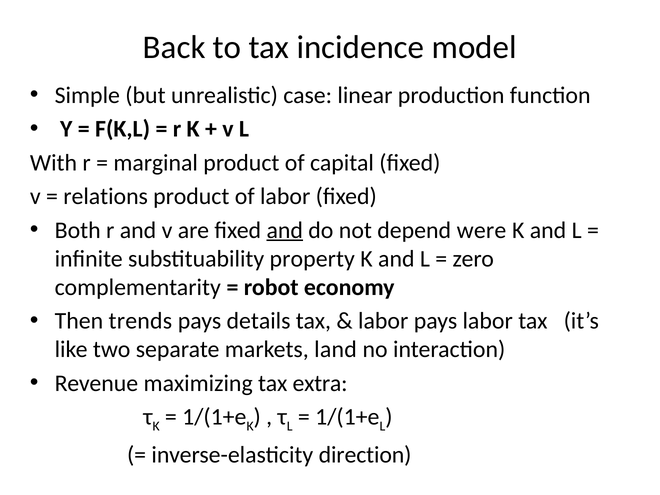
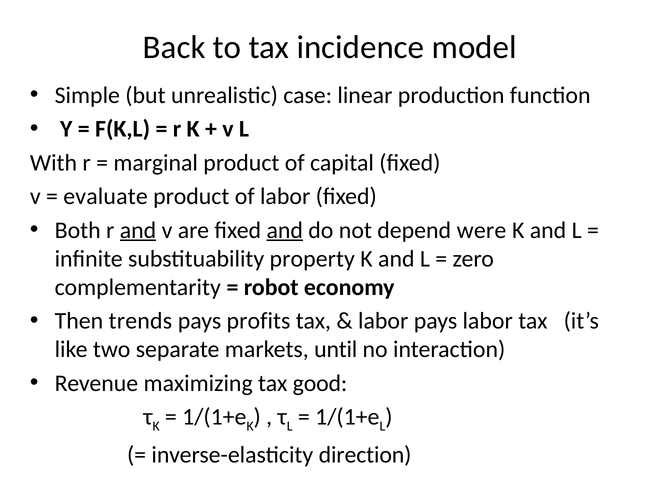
relations: relations -> evaluate (106, 196)
and underline: none -> present (138, 230)
details: details -> profits (259, 321)
land: land -> until (336, 350)
extra: extra -> good (320, 383)
